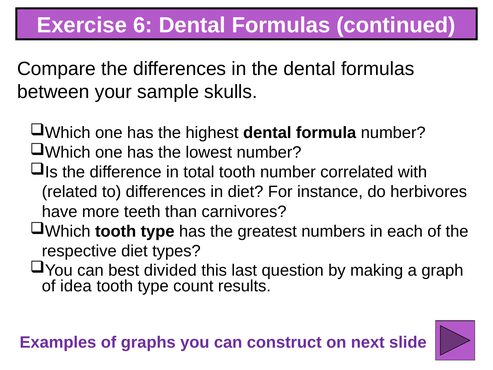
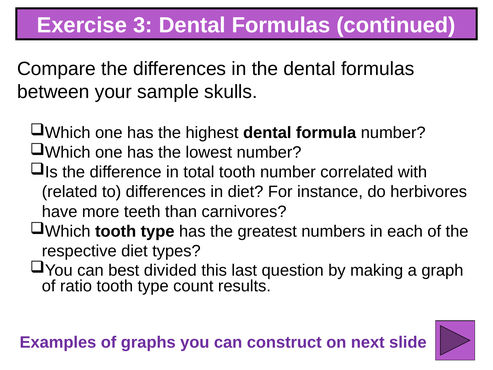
6: 6 -> 3 (143, 25)
idea: idea -> ratio (76, 286)
